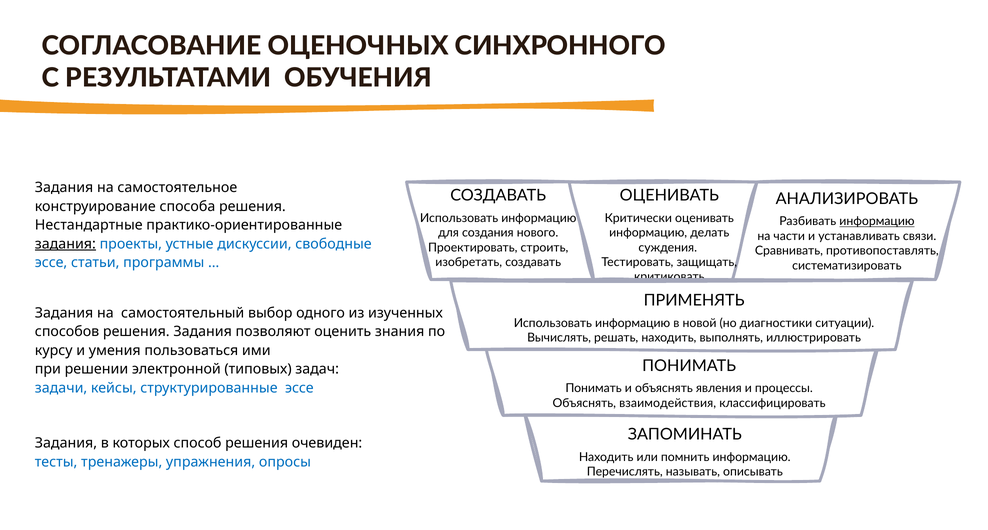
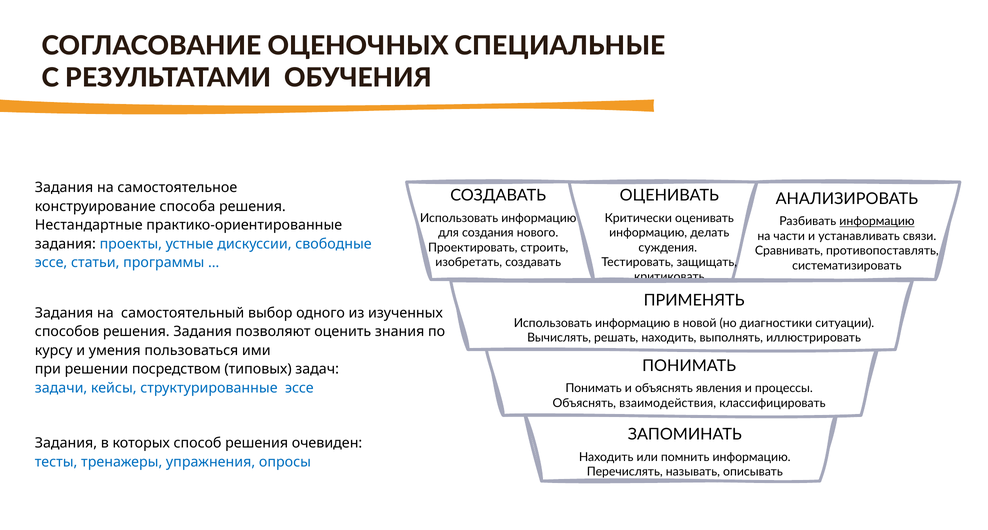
СИНХРОННОГО: СИНХРОННОГО -> СПЕЦИАЛЬНЫЕ (560, 46)
задания underline: present -> none (65, 244)
электронной: электронной -> посредством (176, 369)
